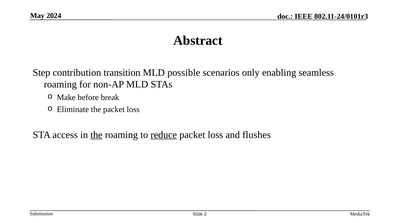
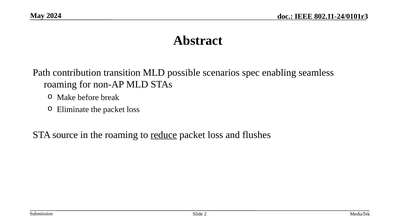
Step: Step -> Path (41, 72)
only: only -> spec (251, 72)
access: access -> source (65, 135)
the underline: present -> none (96, 135)
